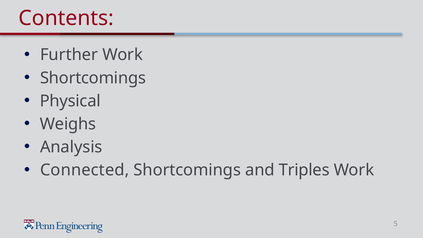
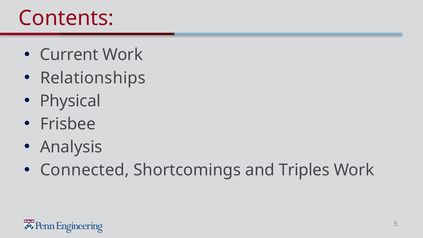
Further: Further -> Current (69, 55)
Shortcomings: Shortcomings -> Relationships (93, 78)
Weighs: Weighs -> Frisbee (68, 124)
